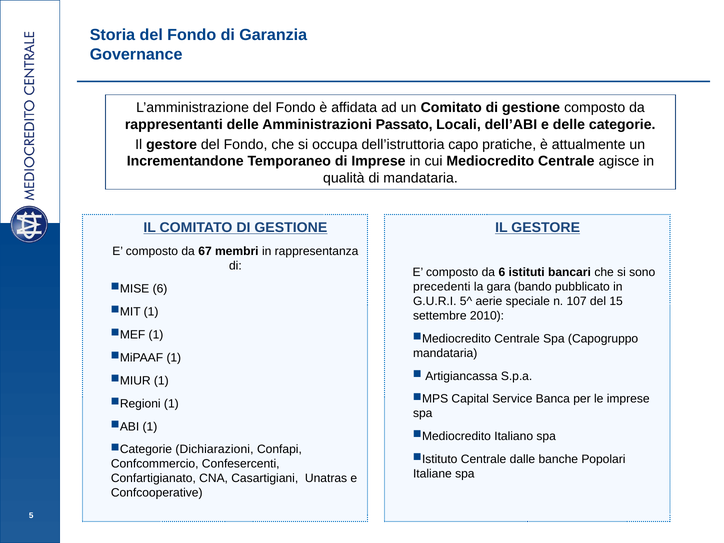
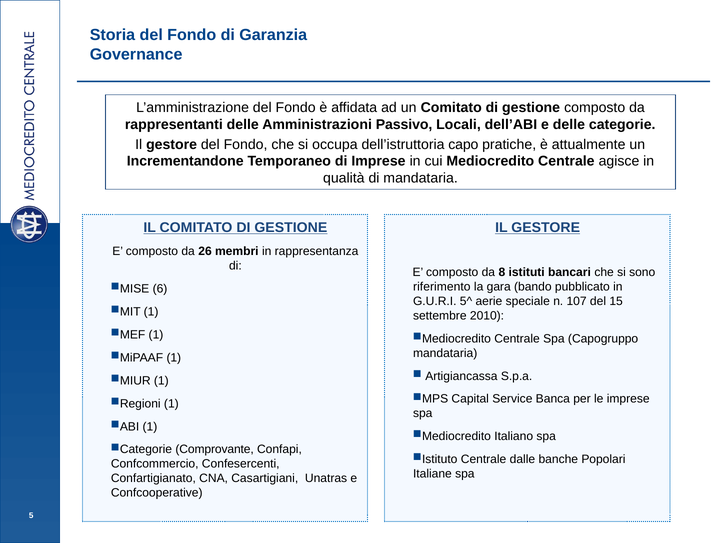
Passato: Passato -> Passivo (404, 125)
67: 67 -> 26 (205, 251)
da 6: 6 -> 8 (502, 272)
precedenti: precedenti -> riferimento (442, 287)
Dichiarazioni: Dichiarazioni -> Comprovante (215, 449)
